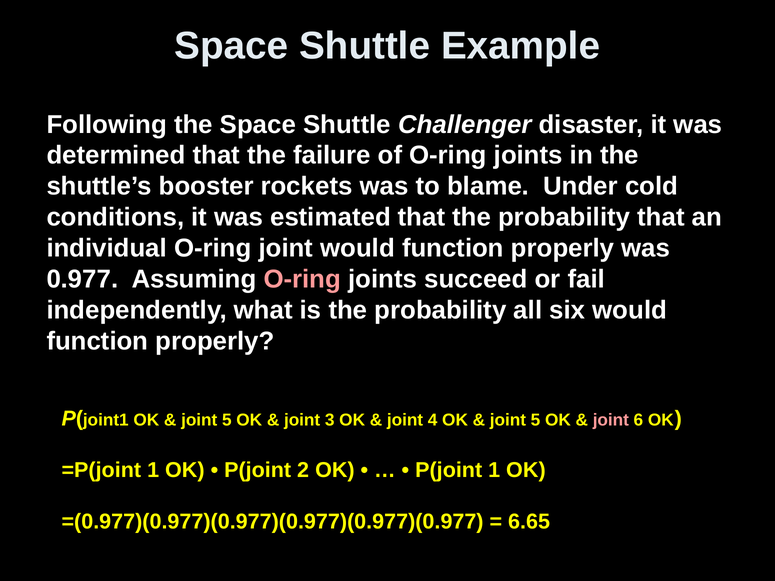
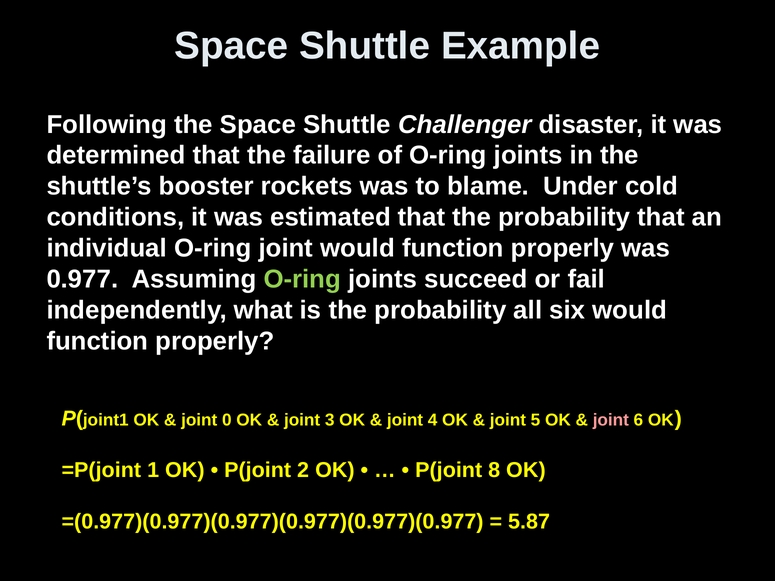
O-ring colour: pink -> light green (302, 280)
5: 5 -> 0 (227, 420)
P(joint 1: 1 -> 8 (494, 470)
6.65: 6.65 -> 5.87 (529, 522)
